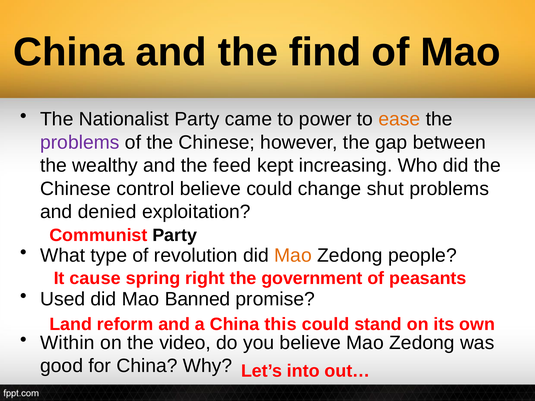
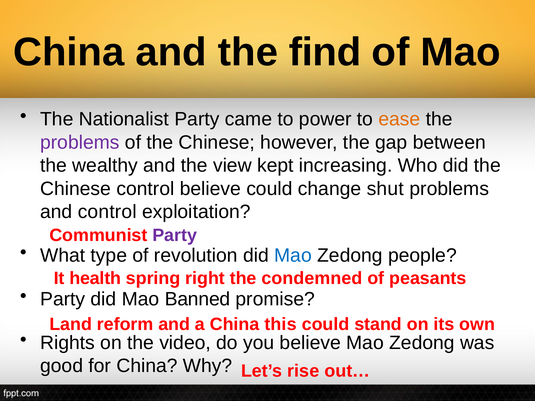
feed: feed -> view (232, 166)
and denied: denied -> control (107, 212)
Party colour: black -> purple (175, 235)
Mao colour: orange -> blue (293, 256)
cause: cause -> health (95, 278)
government: government -> condemned (312, 278)
Used: Used -> Party (63, 299)
Within: Within -> Rights (68, 343)
into: into -> rise (303, 371)
